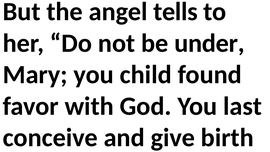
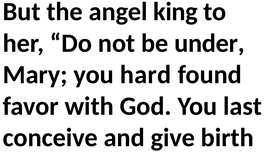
tells: tells -> king (175, 12)
you child: child -> hard (146, 75)
